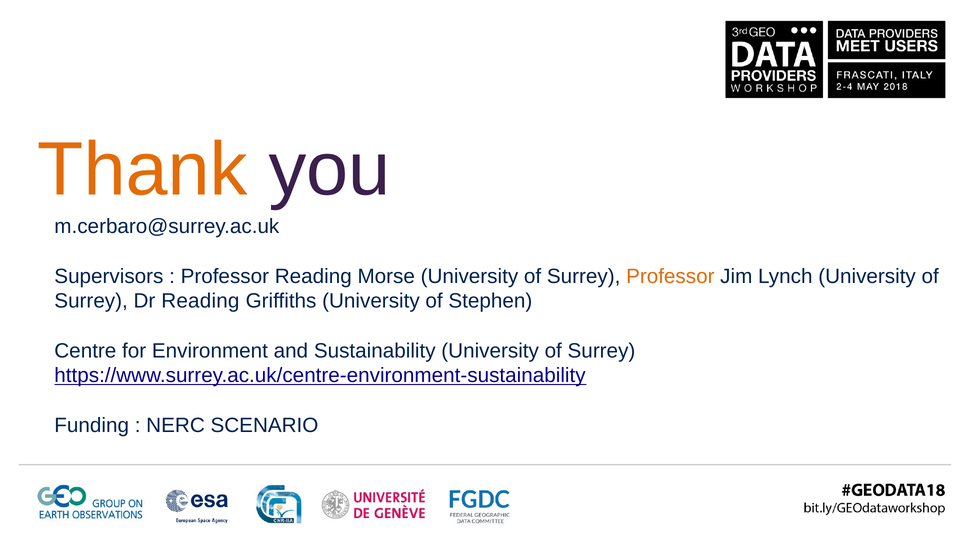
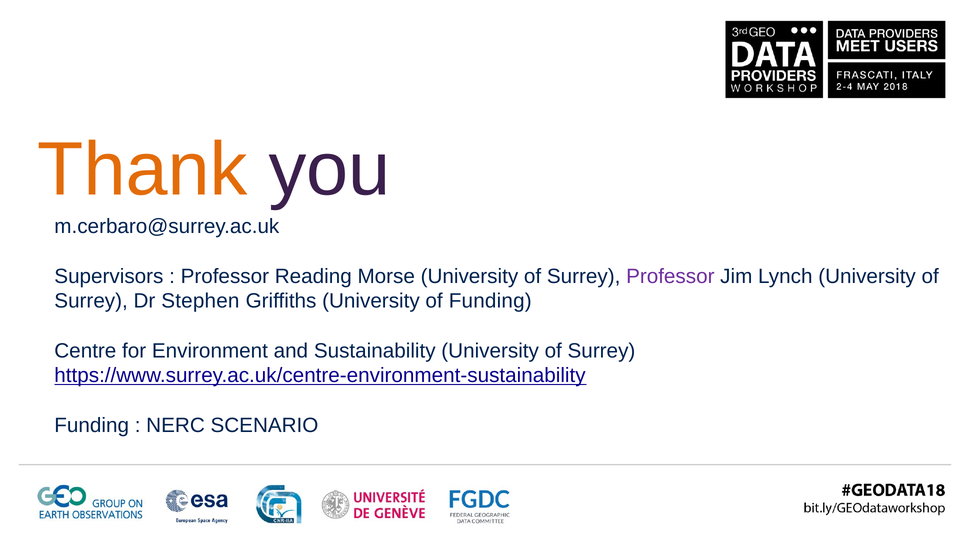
Professor colour: orange -> purple (670, 276)
Dr Reading: Reading -> Stephen (200, 301)
of Stephen: Stephen -> Funding (490, 301)
